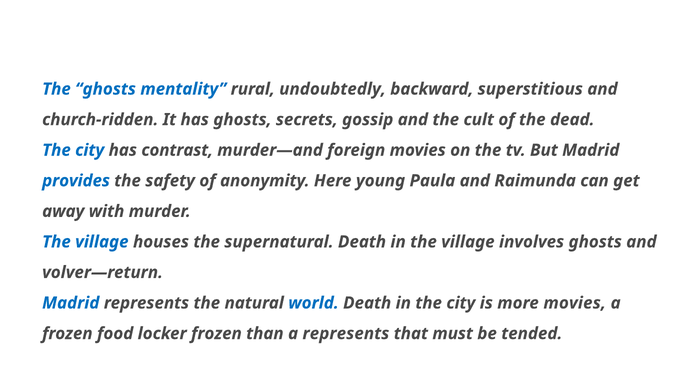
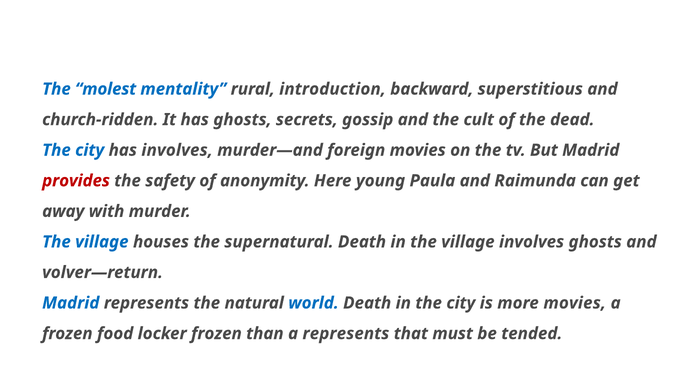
The ghosts: ghosts -> molest (106, 89)
undoubtedly: undoubtedly -> introduction (332, 89)
has contrast: contrast -> involves (177, 150)
provides colour: blue -> red (76, 180)
